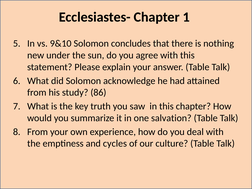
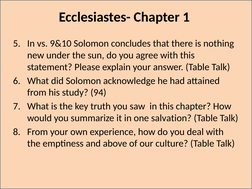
86: 86 -> 94 (98, 93)
cycles: cycles -> above (115, 144)
